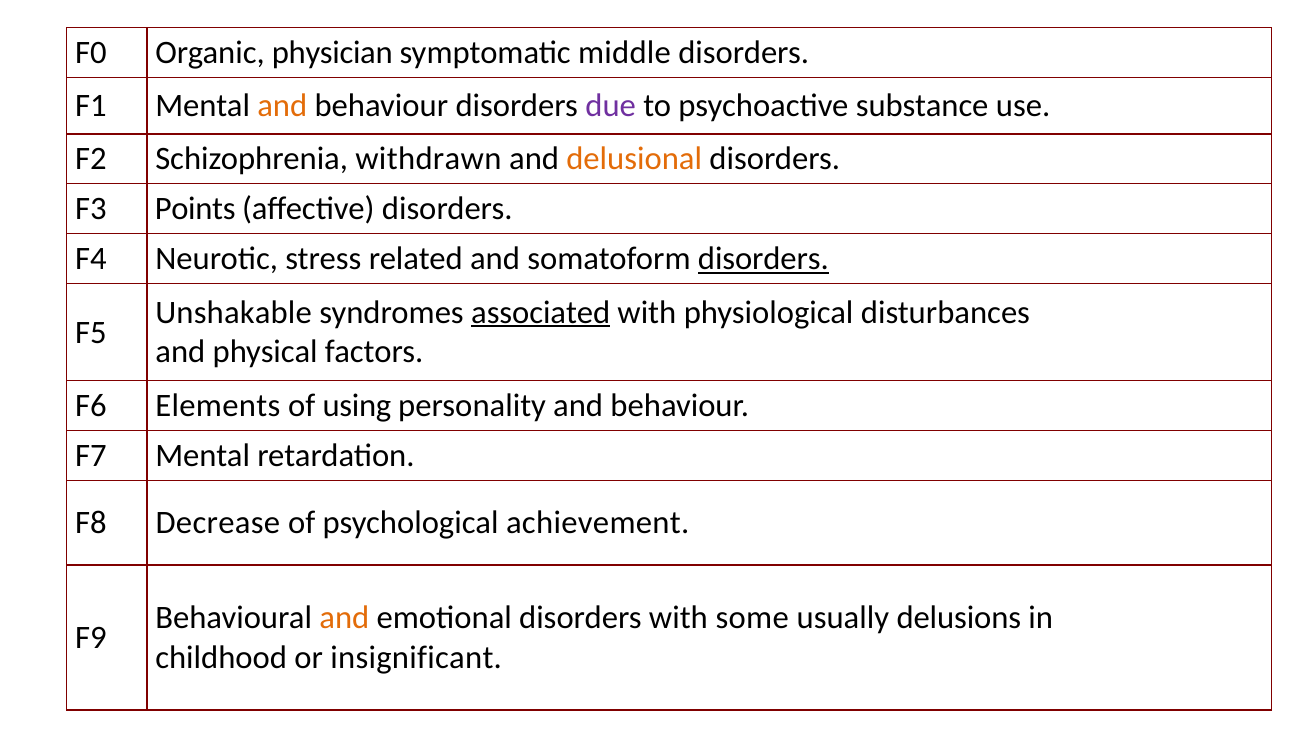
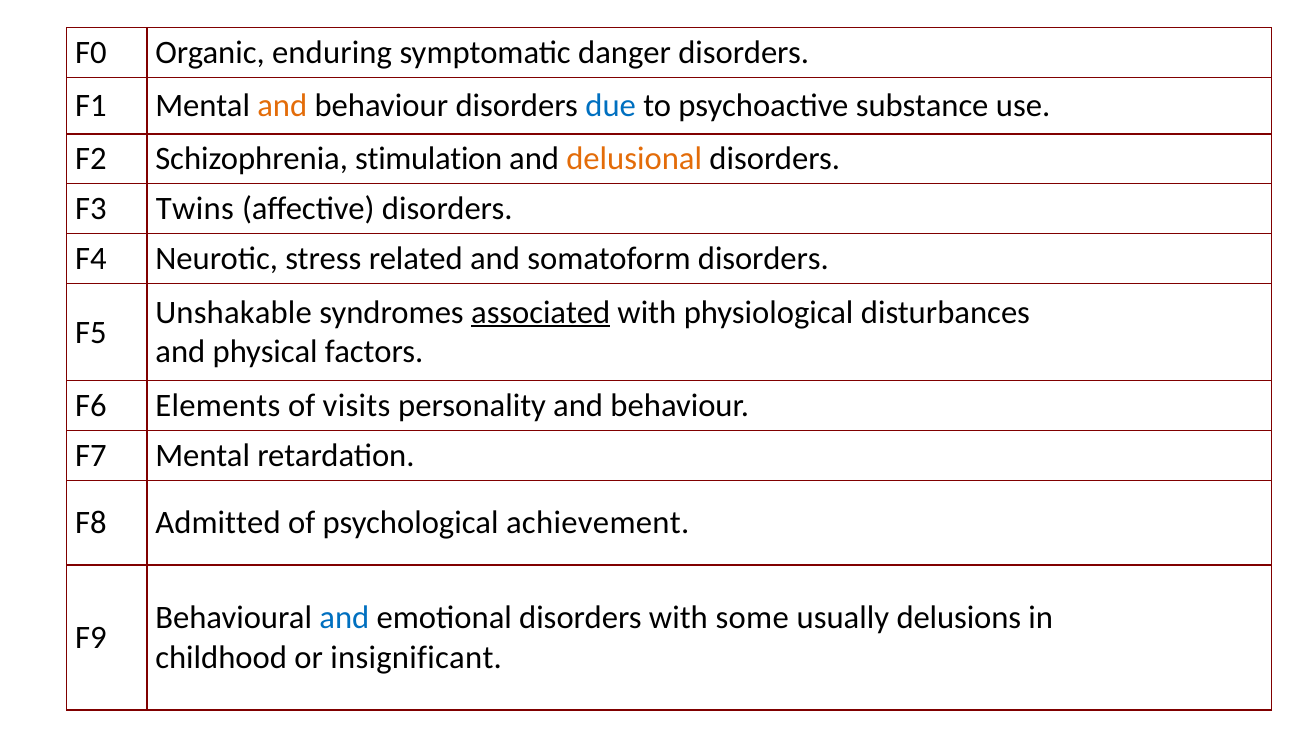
physician: physician -> enduring (332, 53)
middle: middle -> danger (625, 53)
due colour: purple -> blue (611, 106)
withdrawn: withdrawn -> stimulation (429, 159)
Points: Points -> Twins (195, 209)
disorders underline: present -> none (763, 259)
using: using -> visits (357, 406)
Decrease: Decrease -> Admitted (218, 523)
and colour: orange -> blue (344, 618)
